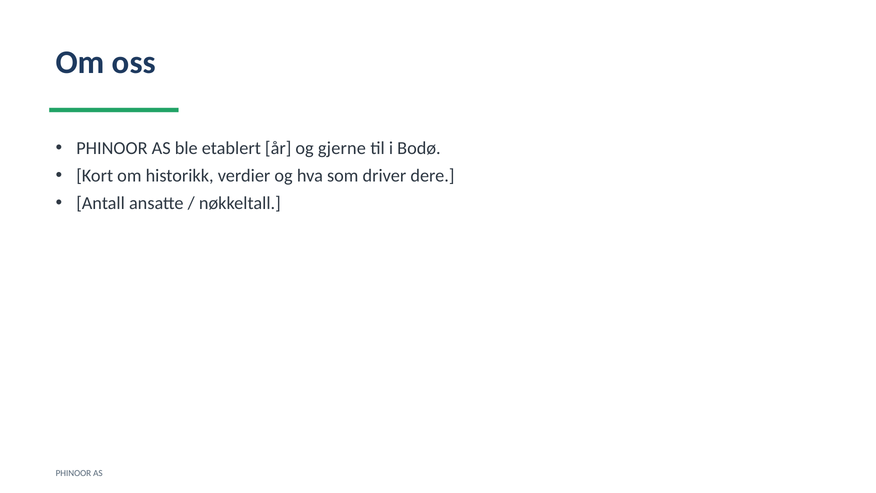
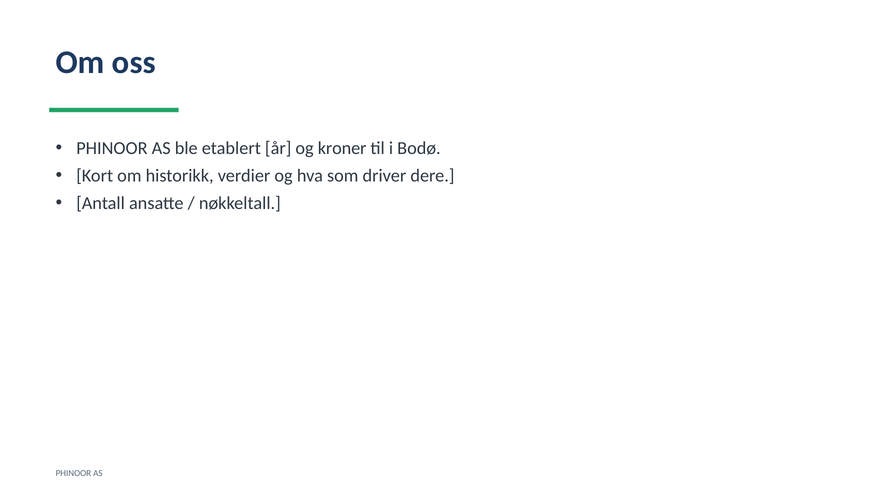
gjerne: gjerne -> kroner (342, 148)
